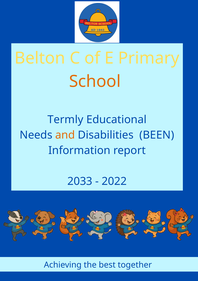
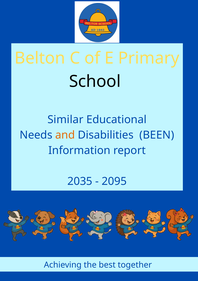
School colour: orange -> black (95, 81)
Termly: Termly -> Similar (65, 119)
2033: 2033 -> 2035 (80, 181)
2022: 2022 -> 2095 (114, 181)
